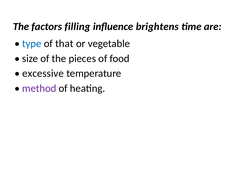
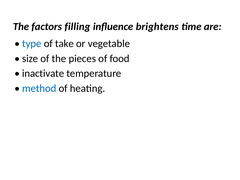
that: that -> take (64, 44)
excessive: excessive -> inactivate (43, 73)
method colour: purple -> blue (39, 88)
